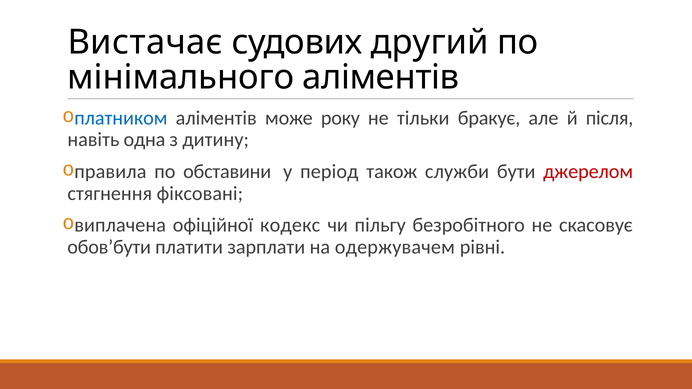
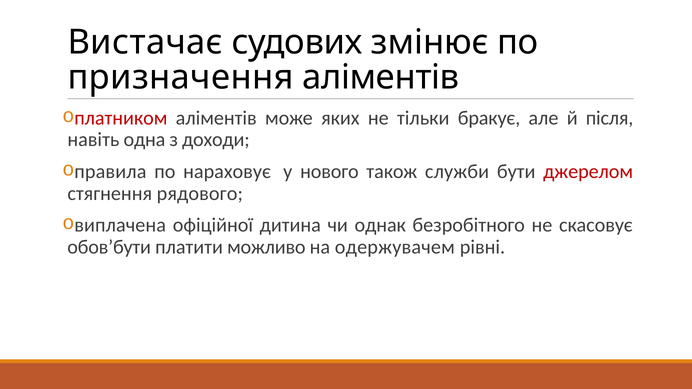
другий: другий -> змінює (430, 42)
мінімального: мінімального -> призначення (181, 78)
платником colour: blue -> red (121, 118)
року: року -> яких (340, 118)
дитину: дитину -> доходи (216, 140)
обставини: обставини -> нараховує (227, 172)
період: період -> нового (329, 172)
фіксовані: фіксовані -> рядового (200, 193)
кодекс: кодекс -> дитина (290, 225)
пільгу: пільгу -> однак (380, 225)
зарплати: зарплати -> можливо (266, 247)
